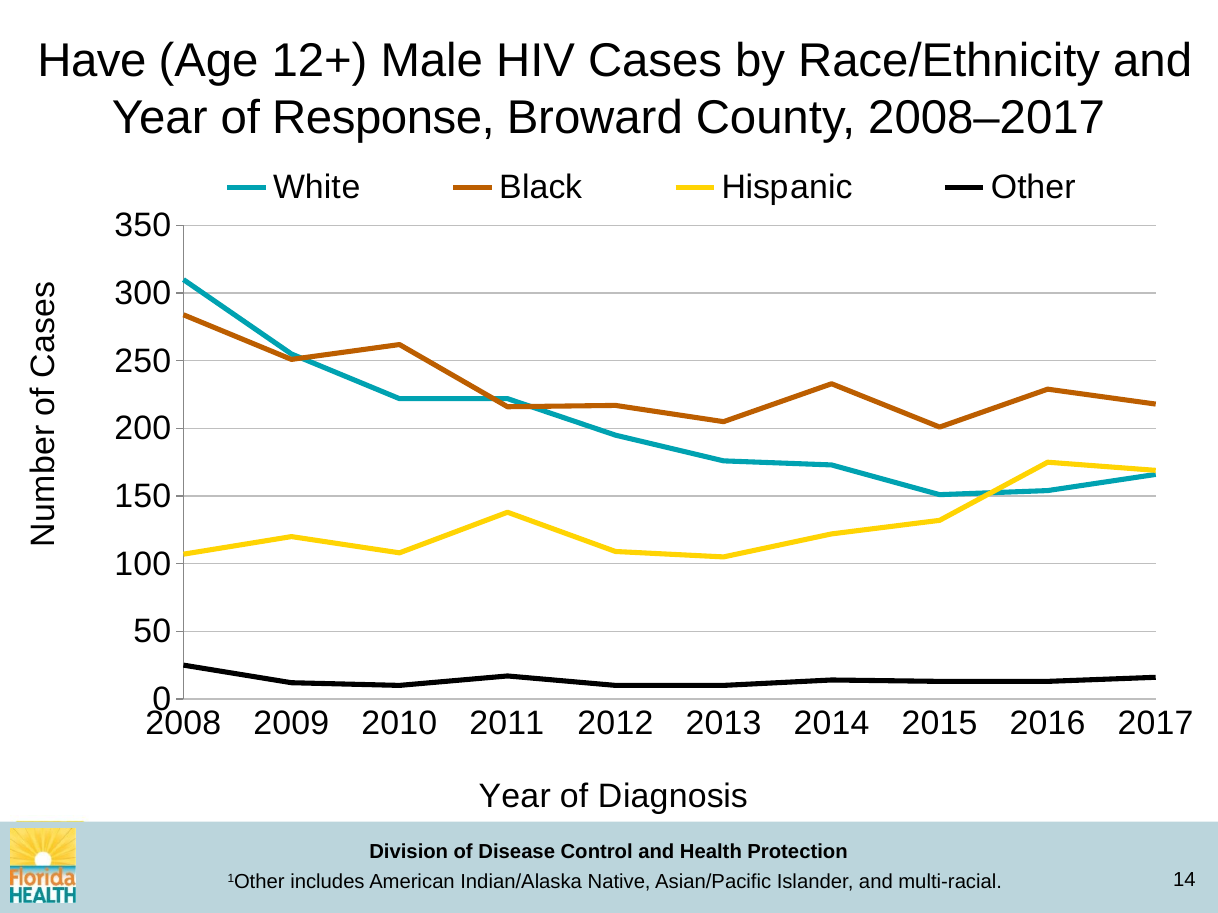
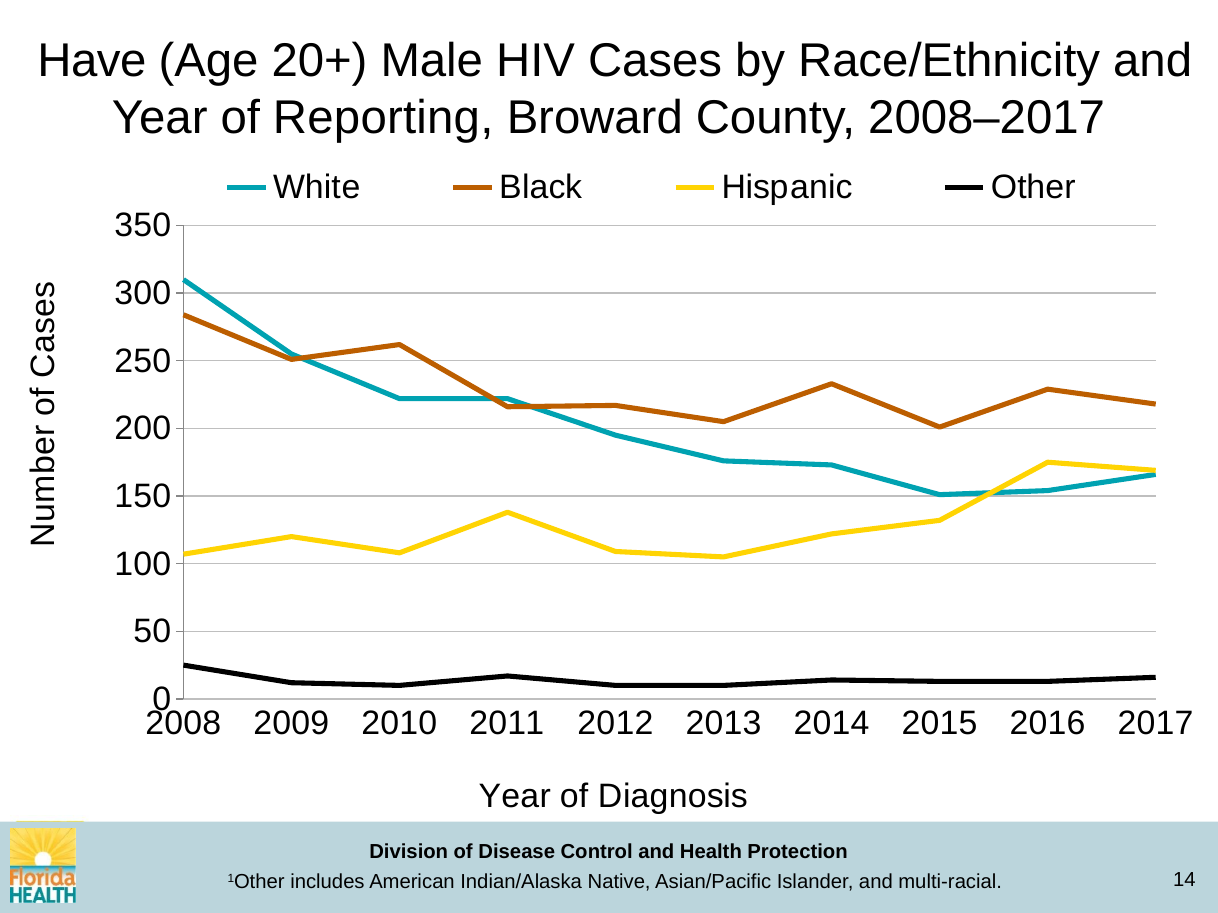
12+: 12+ -> 20+ (319, 61)
Response: Response -> Reporting (383, 118)
